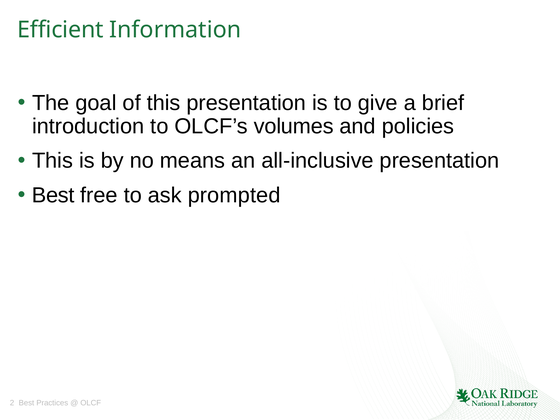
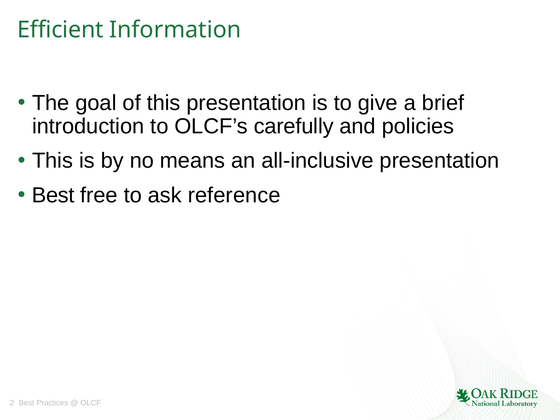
volumes: volumes -> carefully (294, 126)
prompted: prompted -> reference (234, 195)
